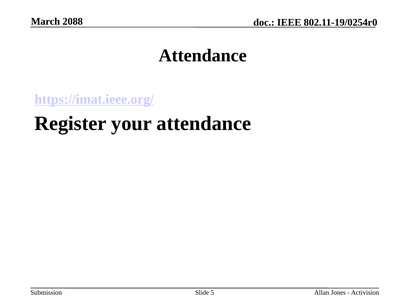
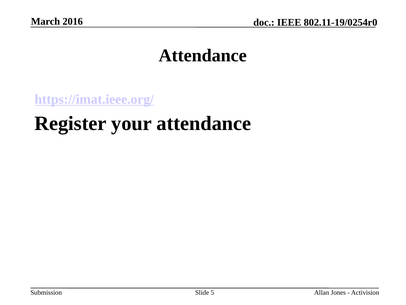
2088: 2088 -> 2016 (73, 22)
